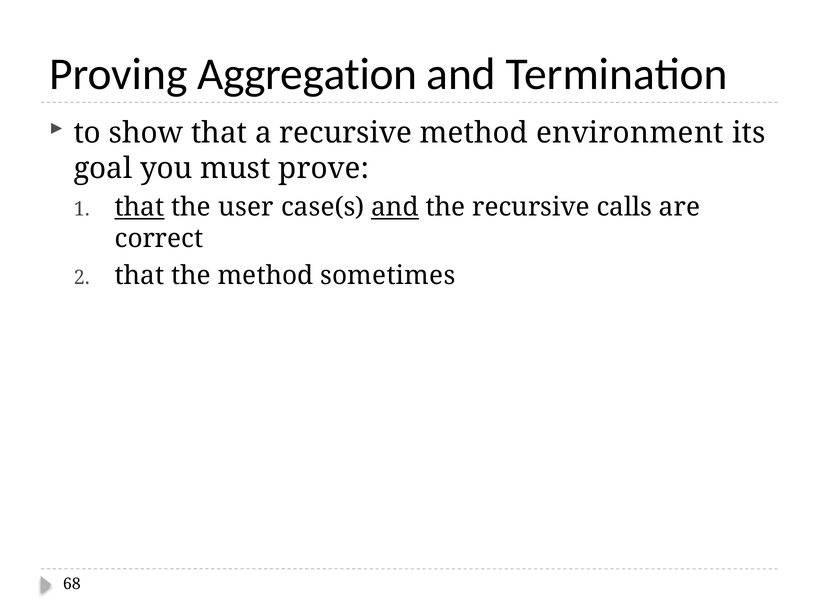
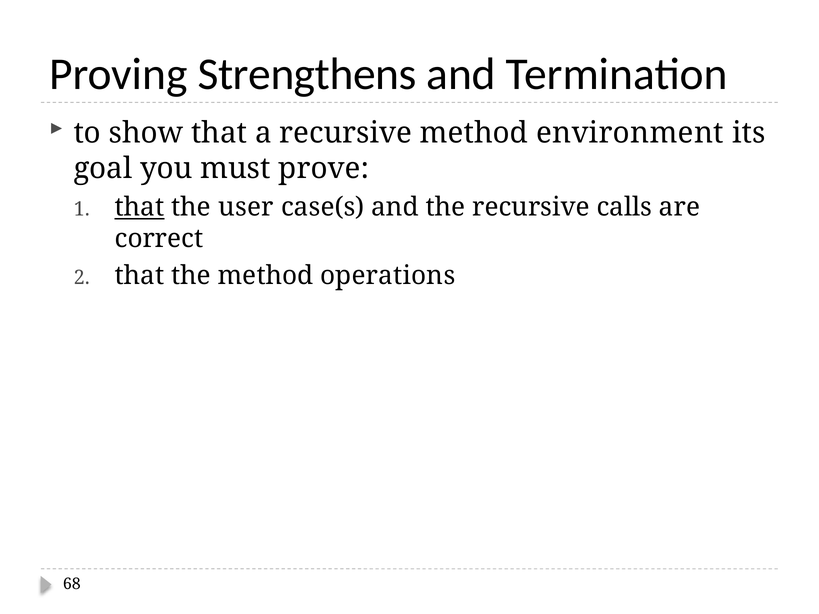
Aggregation: Aggregation -> Strengthens (307, 74)
and underline: present -> none (395, 207)
sometimes: sometimes -> operations (388, 276)
